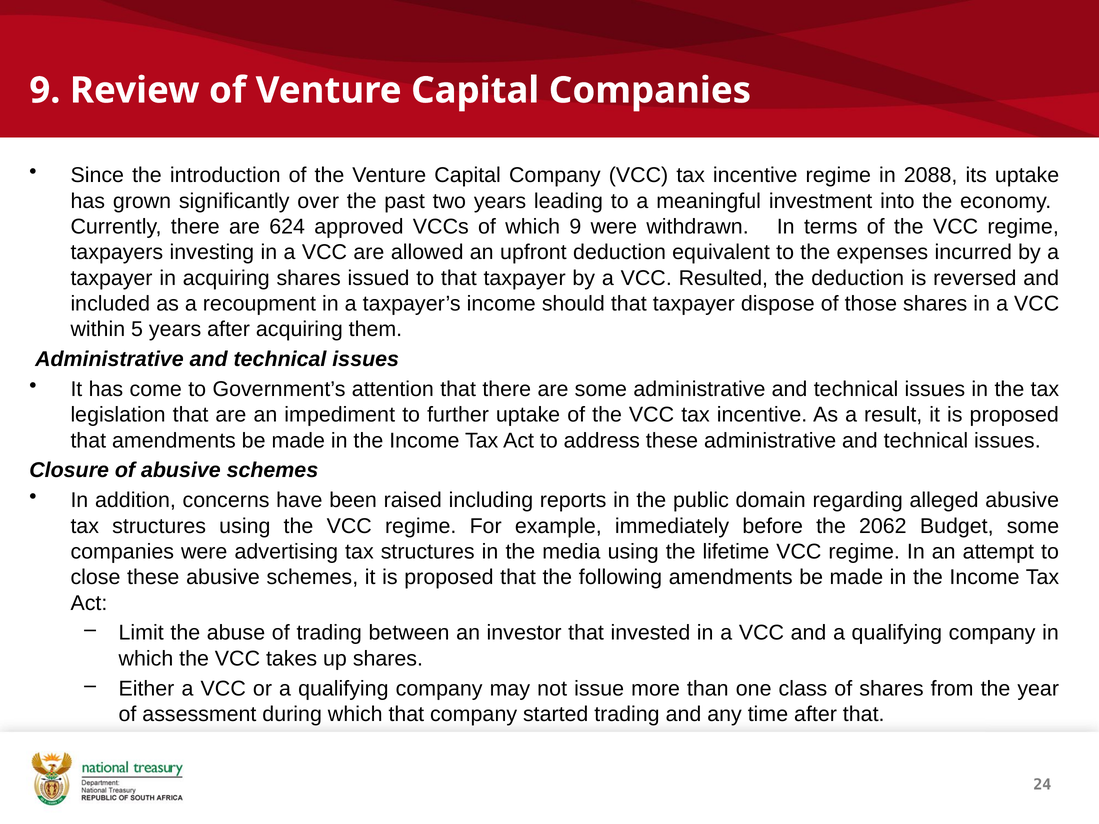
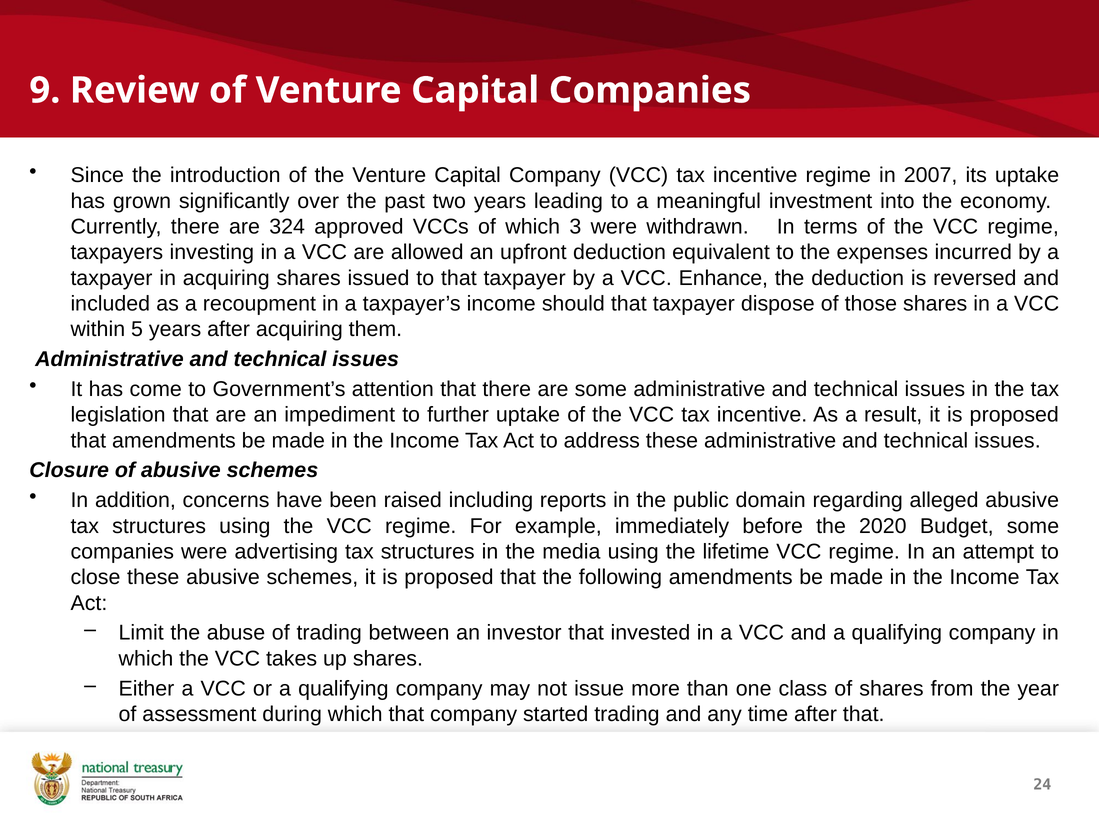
2088: 2088 -> 2007 (931, 175)
624: 624 -> 324 (287, 227)
which 9: 9 -> 3 (575, 227)
Resulted: Resulted -> Enhance (723, 278)
2062: 2062 -> 2020 (883, 526)
